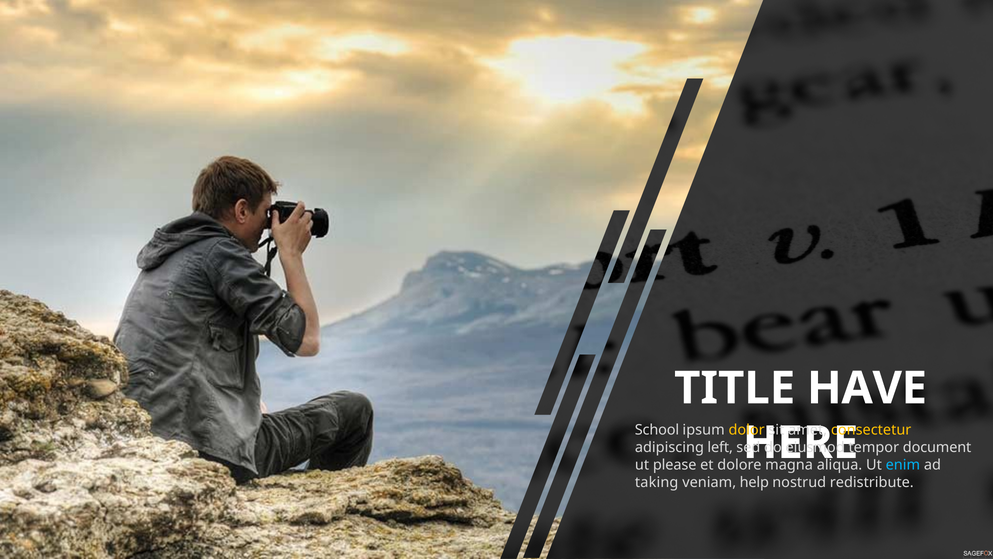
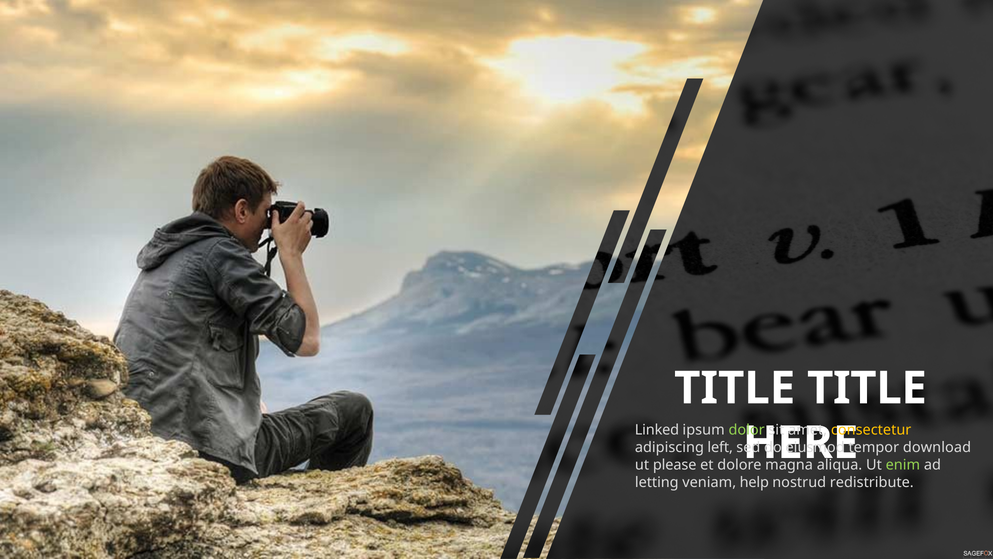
TITLE HAVE: HAVE -> TITLE (867, 388)
School: School -> Linked (657, 430)
dolor colour: yellow -> light green (747, 430)
document: document -> download (937, 447)
enim colour: light blue -> light green (903, 465)
taking: taking -> letting (657, 482)
